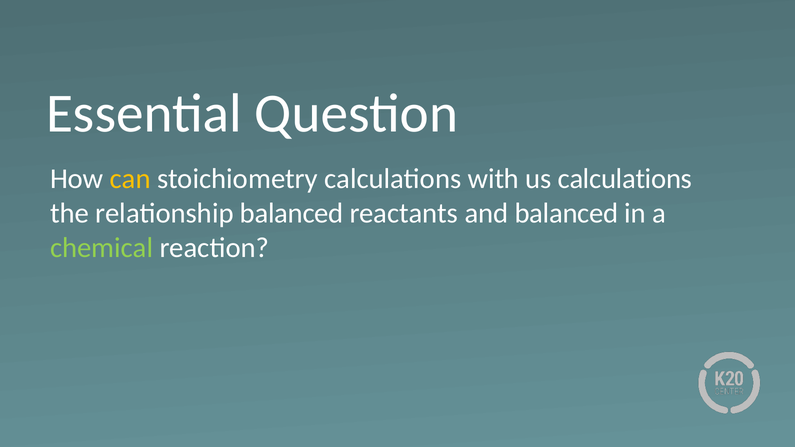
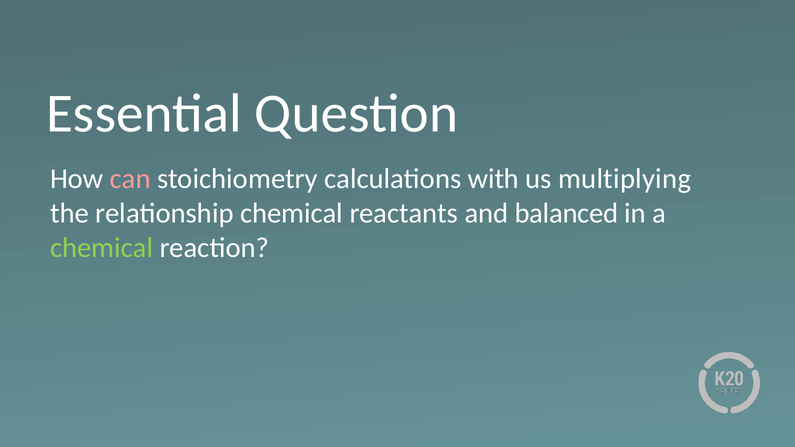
can colour: yellow -> pink (130, 179)
us calculations: calculations -> multiplying (625, 179)
relationship balanced: balanced -> chemical (292, 214)
